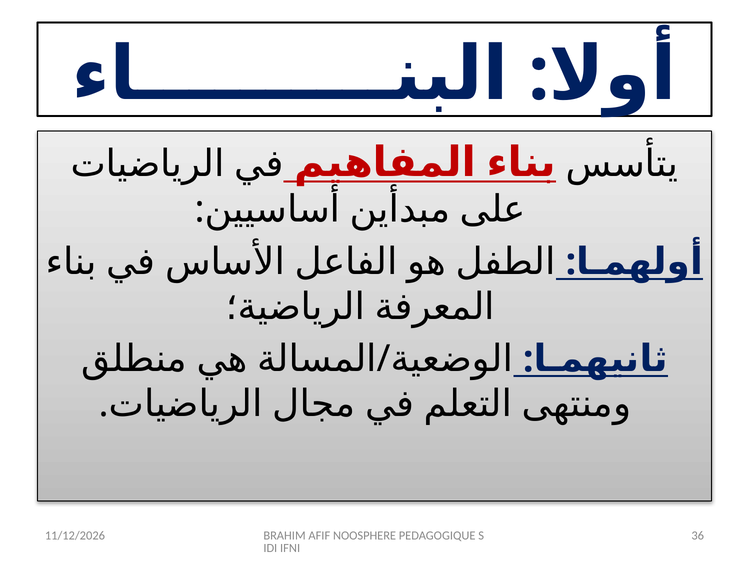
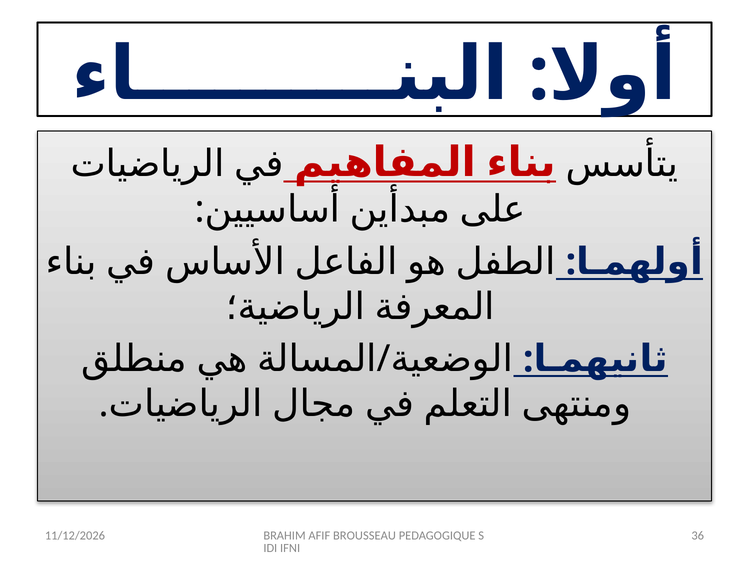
NOOSPHERE: NOOSPHERE -> BROUSSEAU (365, 536)
